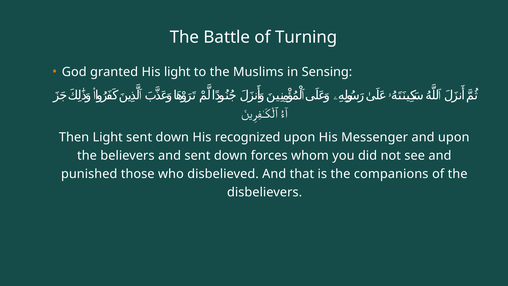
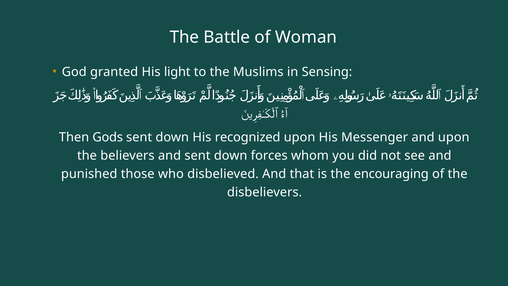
Turning: Turning -> Woman (306, 37)
Then Light: Light -> Gods (108, 137)
companions: companions -> encouraging (391, 174)
